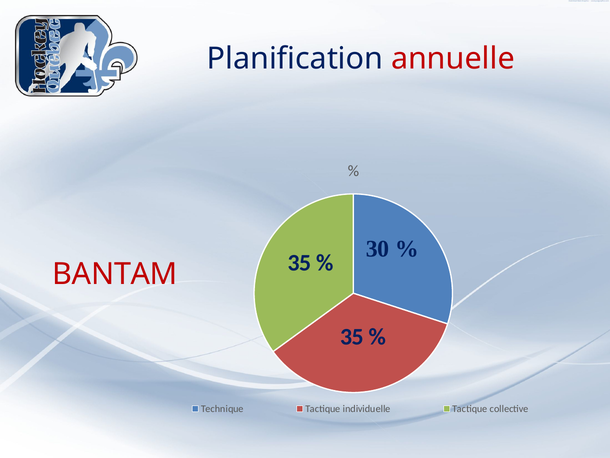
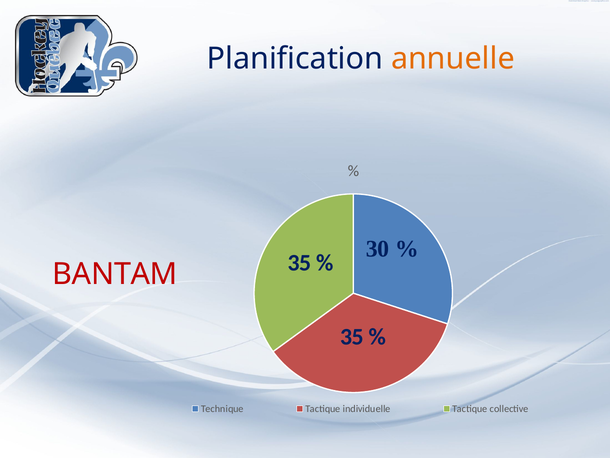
annuelle colour: red -> orange (453, 59)
